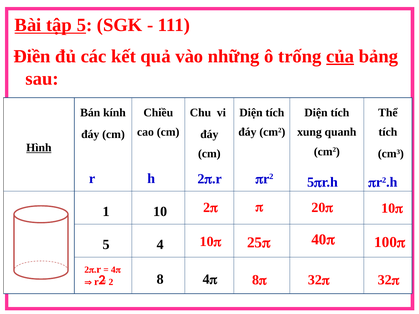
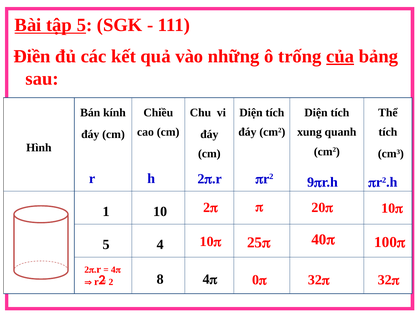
Hình underline: present -> none (39, 148)
5: 5 -> 9 (311, 183)
2 8: 8 -> 0 (256, 280)
